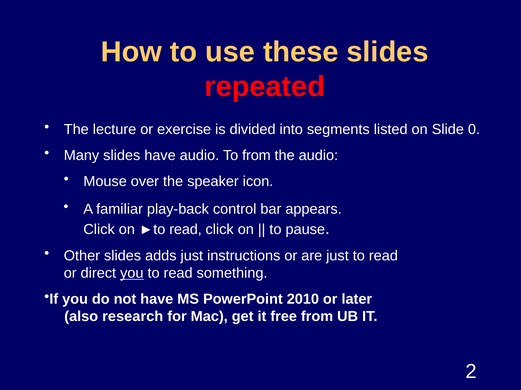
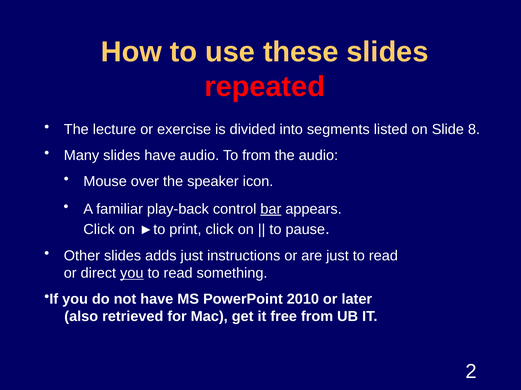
0: 0 -> 8 (474, 130)
bar underline: none -> present (271, 209)
►to read: read -> print (185, 230)
research: research -> retrieved (133, 317)
